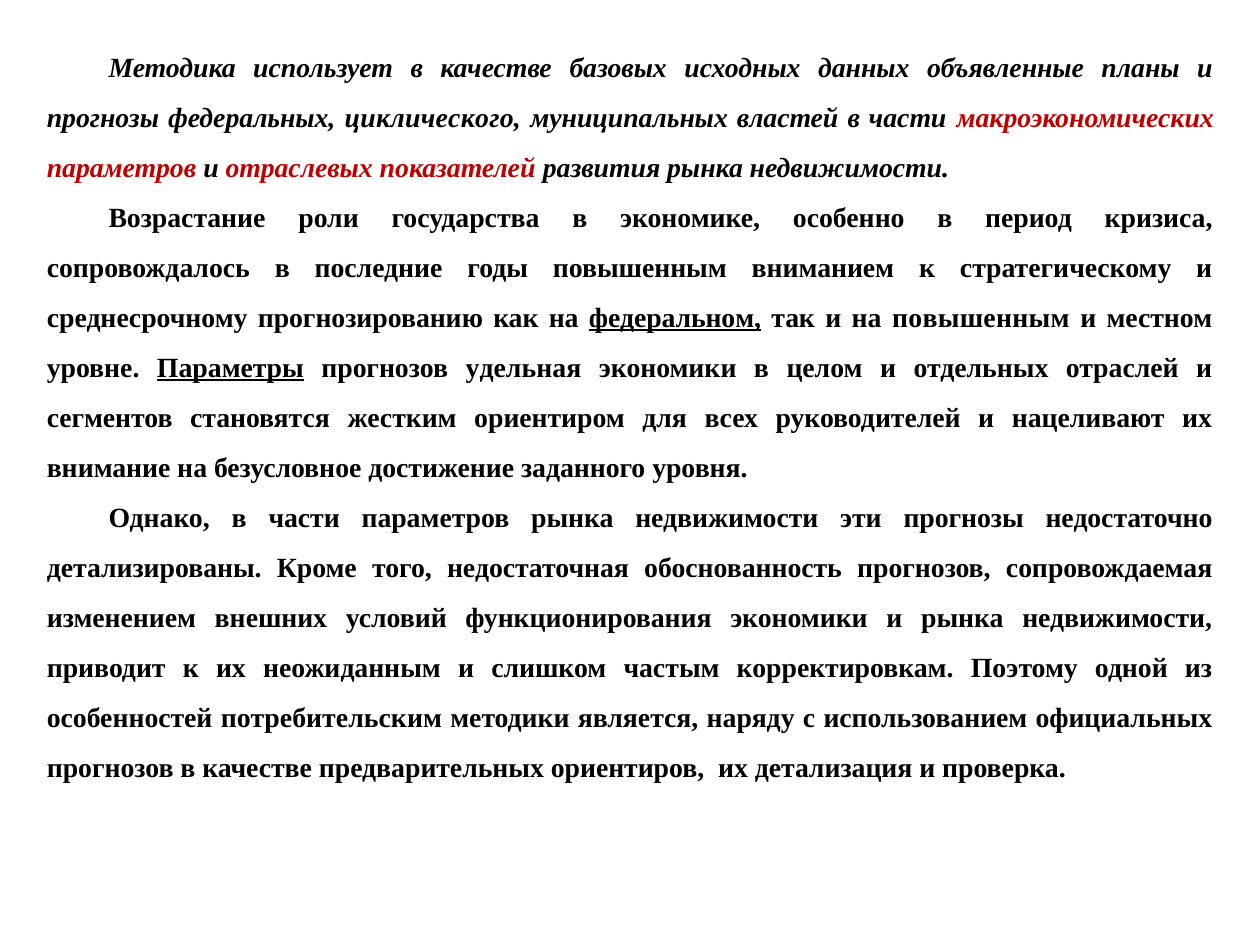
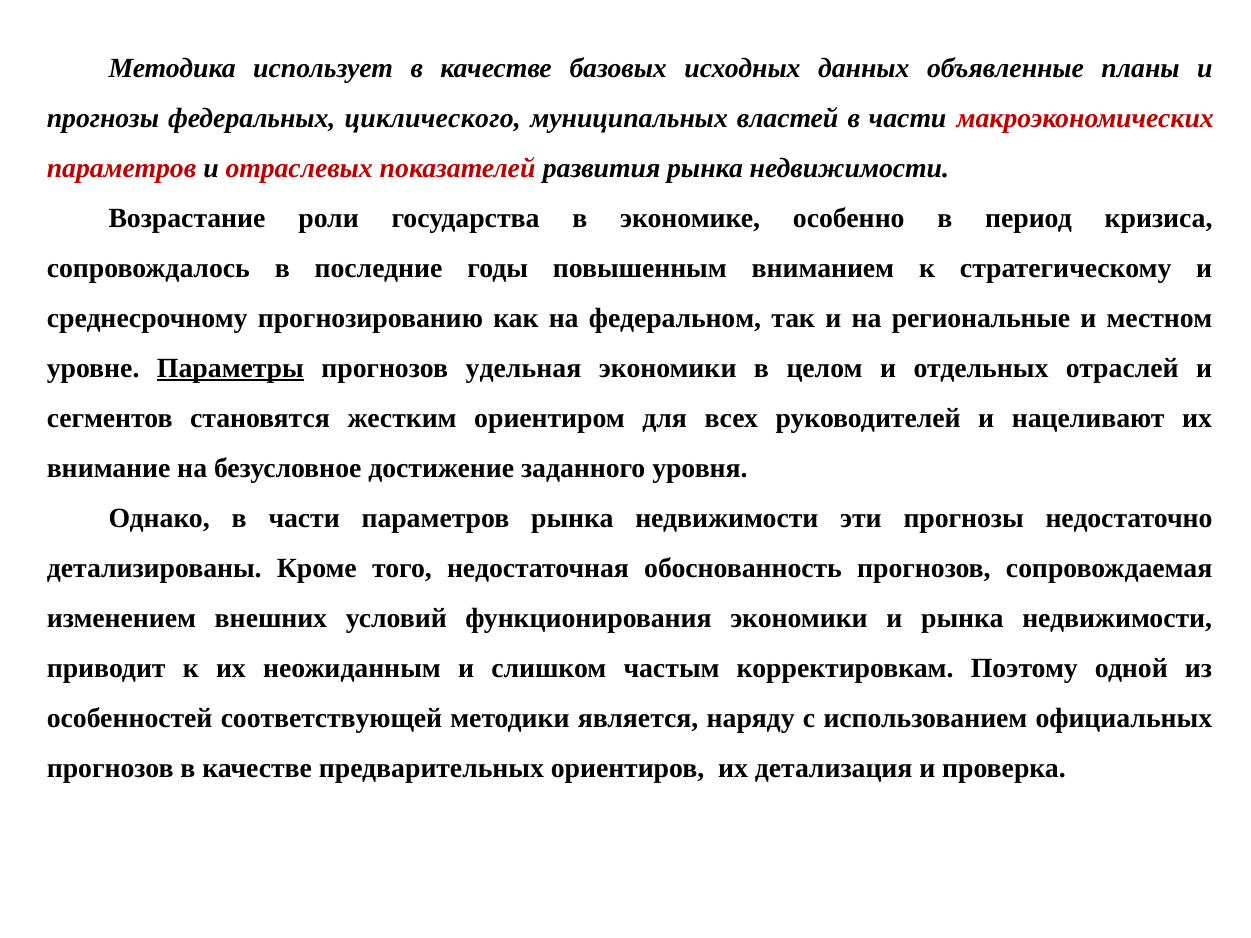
федеральном underline: present -> none (675, 318)
на повышенным: повышенным -> региональные (981, 318)
потребительским: потребительским -> соответствующей (331, 718)
